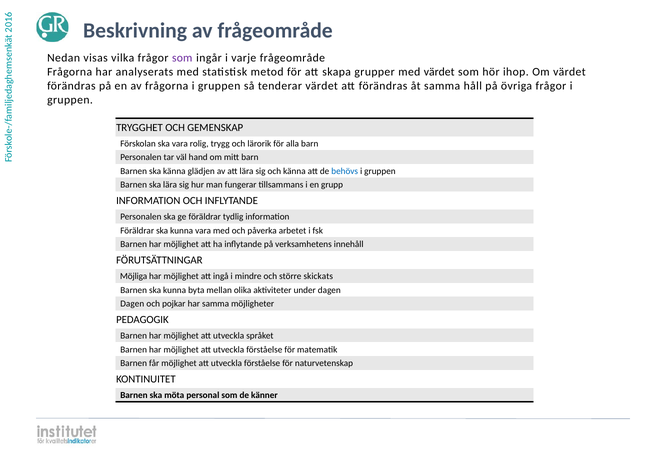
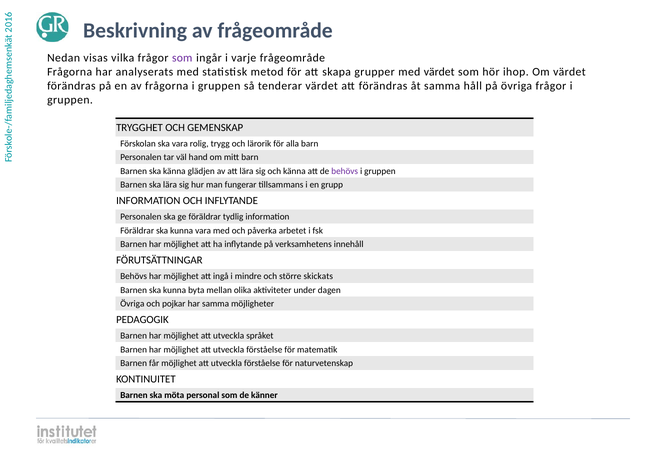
behövs colour: blue -> purple (345, 171)
Möjliga: Möjliga -> Behövs (134, 276)
Dagen: Dagen -> Övriga (132, 303)
